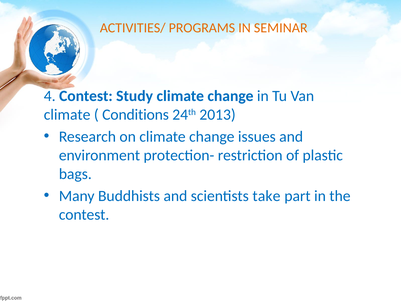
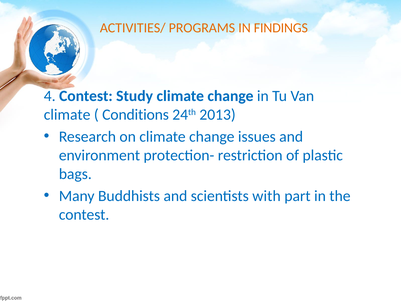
SEMINAR: SEMINAR -> FINDINGS (281, 28)
take: take -> with (266, 196)
